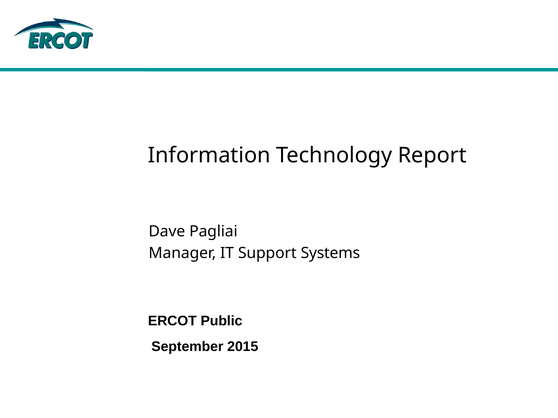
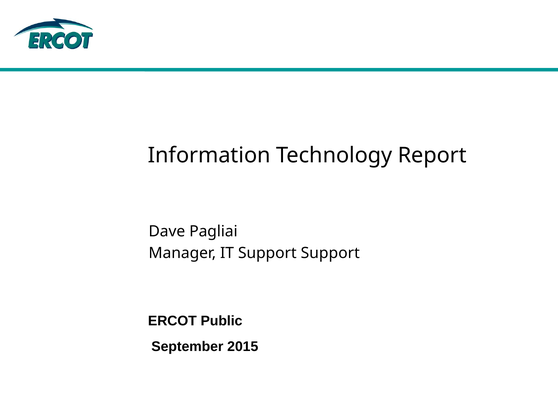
Support Systems: Systems -> Support (330, 253)
